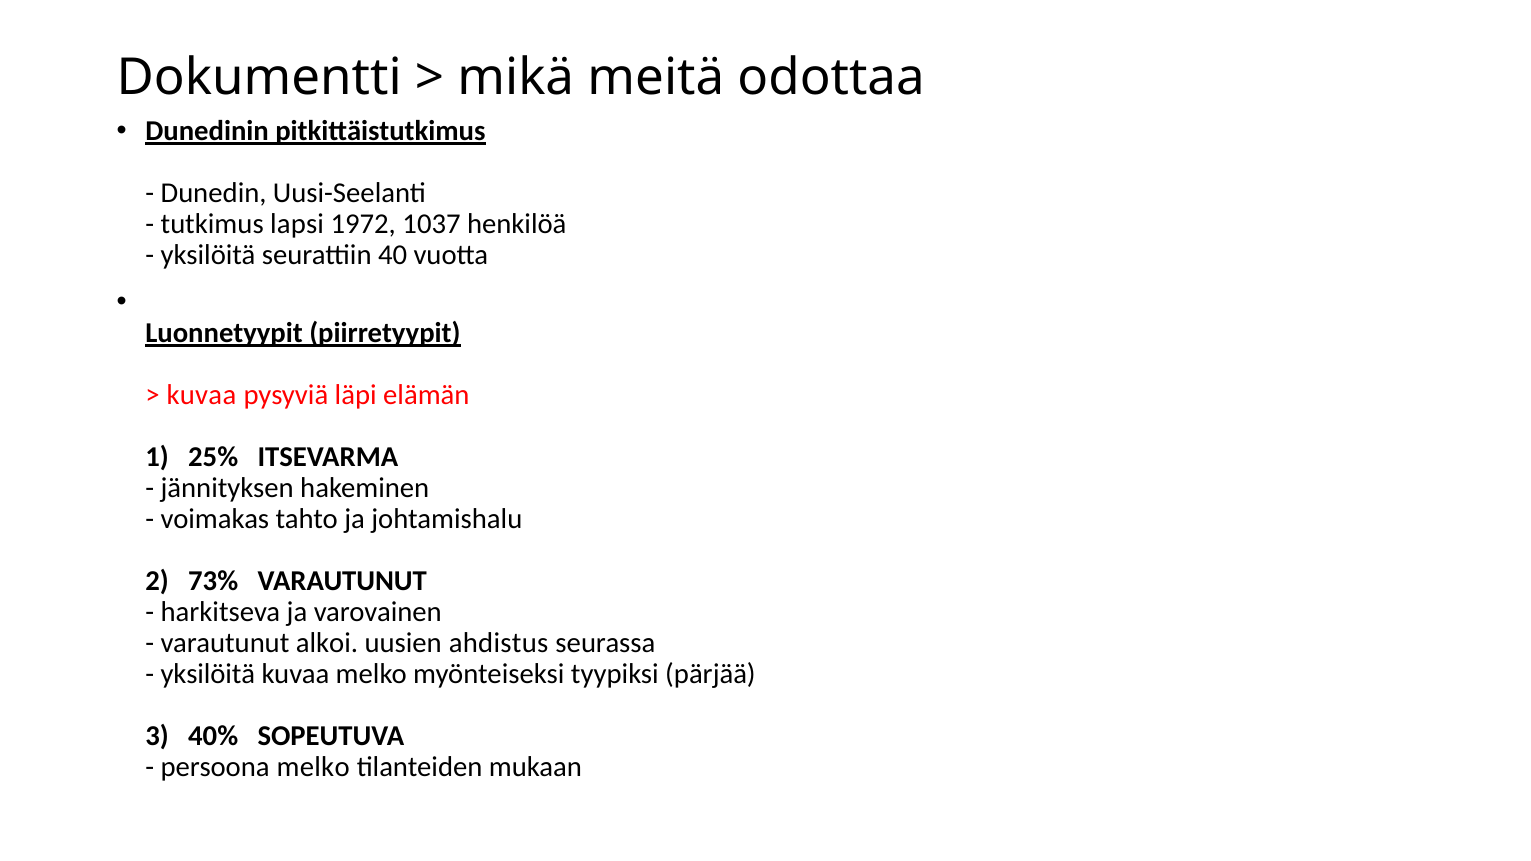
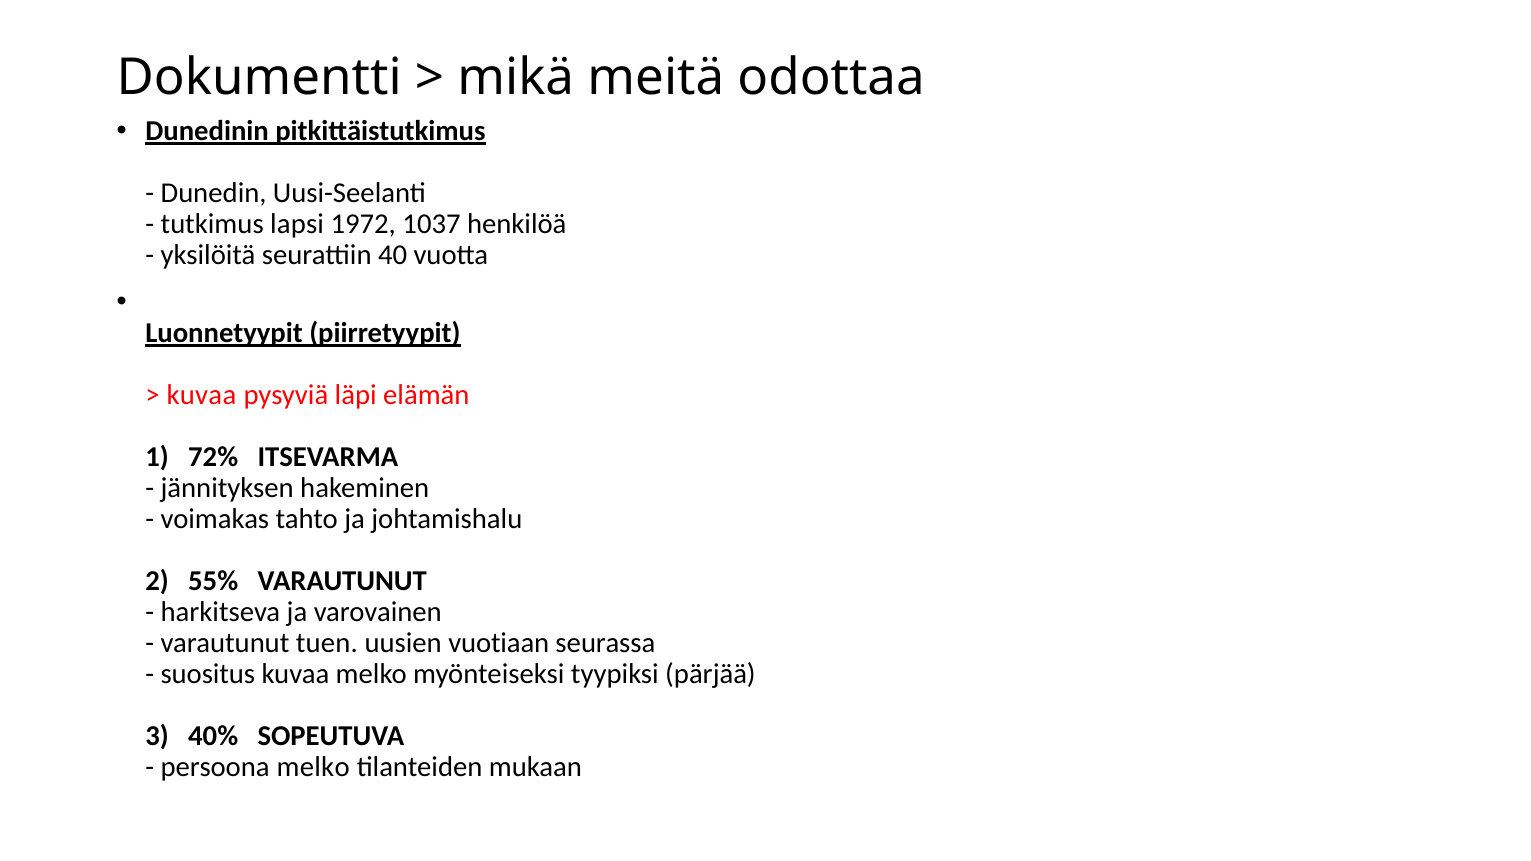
25%: 25% -> 72% (213, 457)
73%: 73% -> 55% (213, 581)
alkoi: alkoi -> tuen (327, 643)
ahdistus: ahdistus -> vuotiaan (499, 643)
yksilöitä: yksilöitä -> suositus (208, 674)
